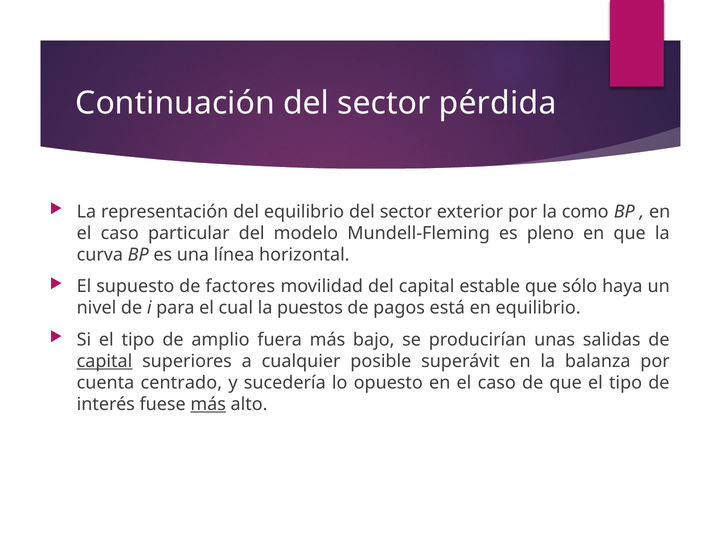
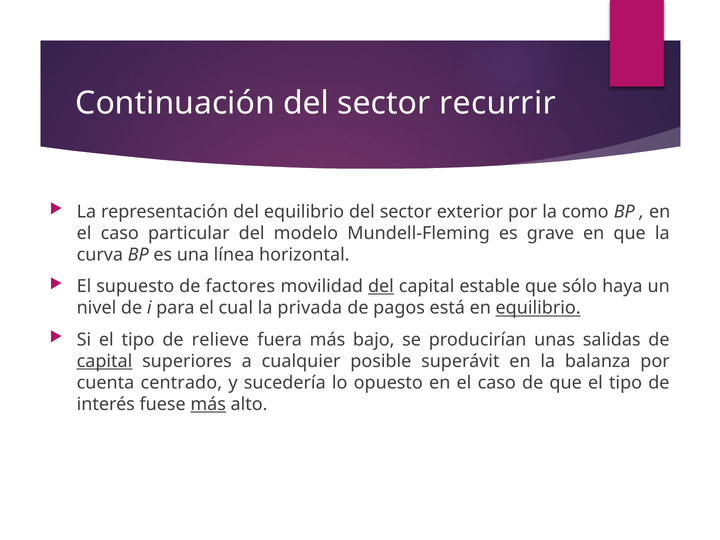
pérdida: pérdida -> recurrir (498, 103)
pleno: pleno -> grave (550, 233)
del underline: none -> present (381, 286)
puestos: puestos -> privada (310, 308)
equilibrio underline: none -> present (538, 308)
amplio: amplio -> relieve (220, 340)
